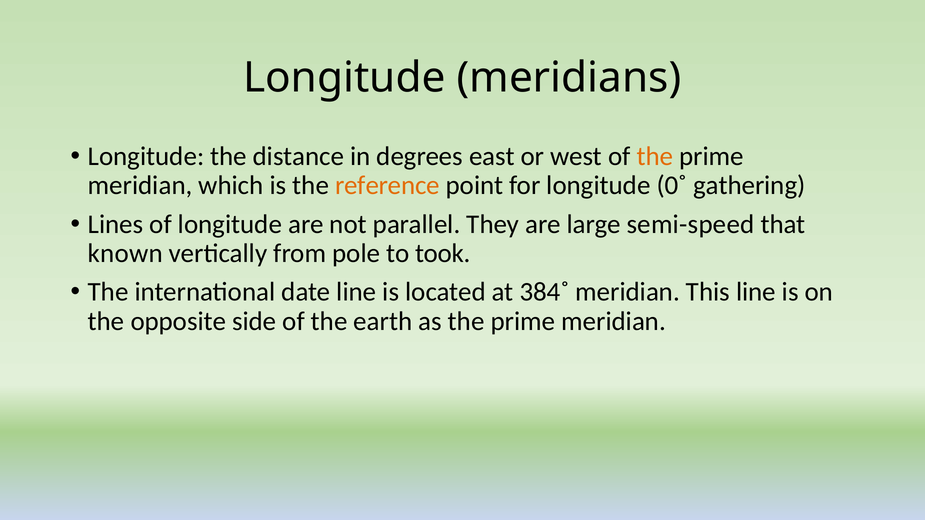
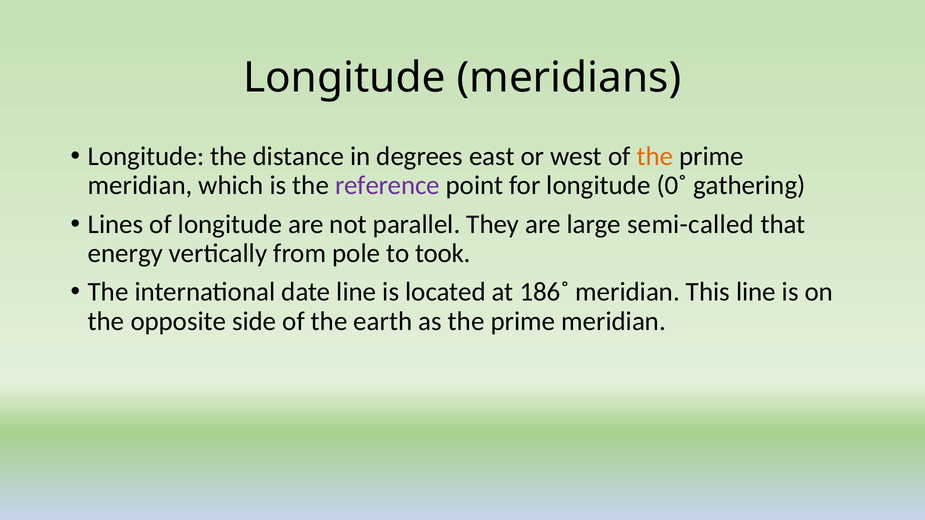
reference colour: orange -> purple (387, 186)
semi-speed: semi-speed -> semi-called (691, 224)
known: known -> energy (125, 253)
384˚: 384˚ -> 186˚ (544, 292)
